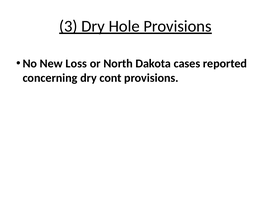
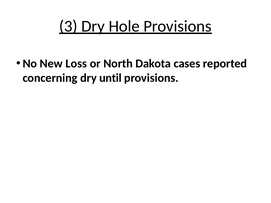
cont: cont -> until (110, 78)
